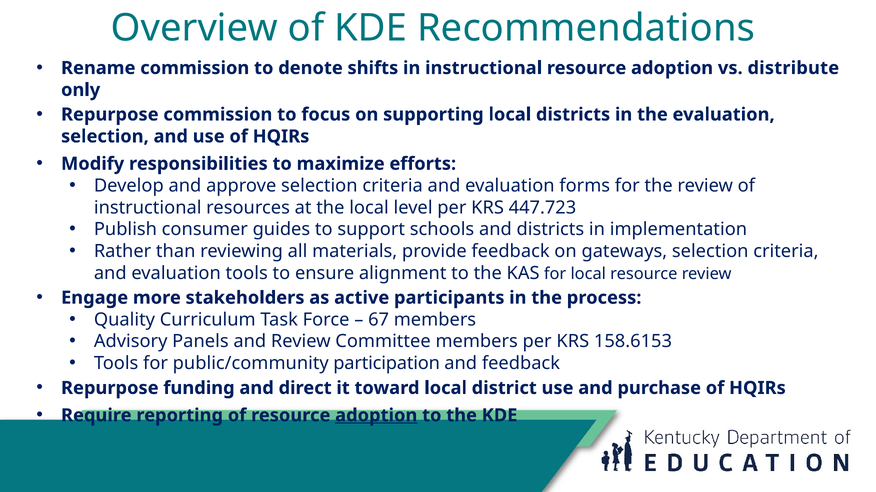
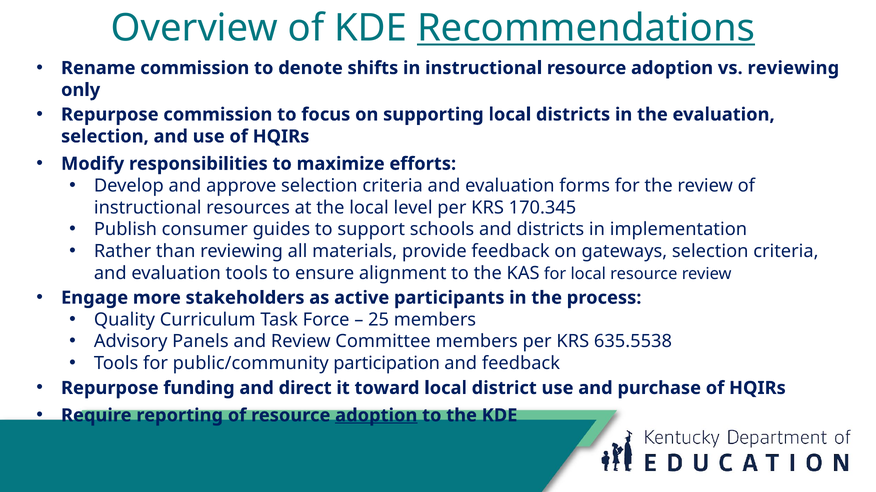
Recommendations underline: none -> present (586, 28)
vs distribute: distribute -> reviewing (793, 68)
447.723: 447.723 -> 170.345 (542, 208)
67: 67 -> 25 (379, 320)
158.6153: 158.6153 -> 635.5538 (633, 342)
